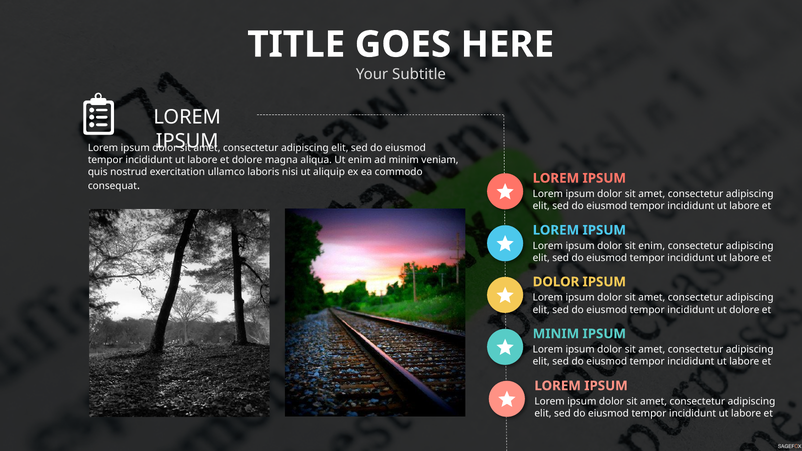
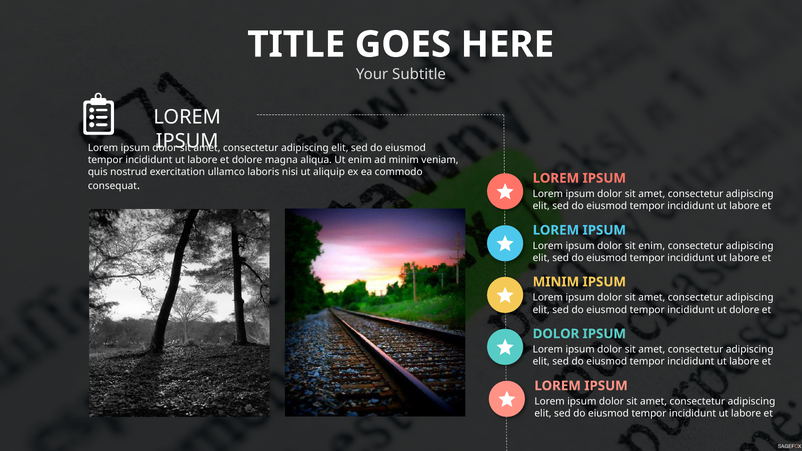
DOLOR: DOLOR -> MINIM (556, 282)
MINIM: MINIM -> DOLOR (556, 334)
